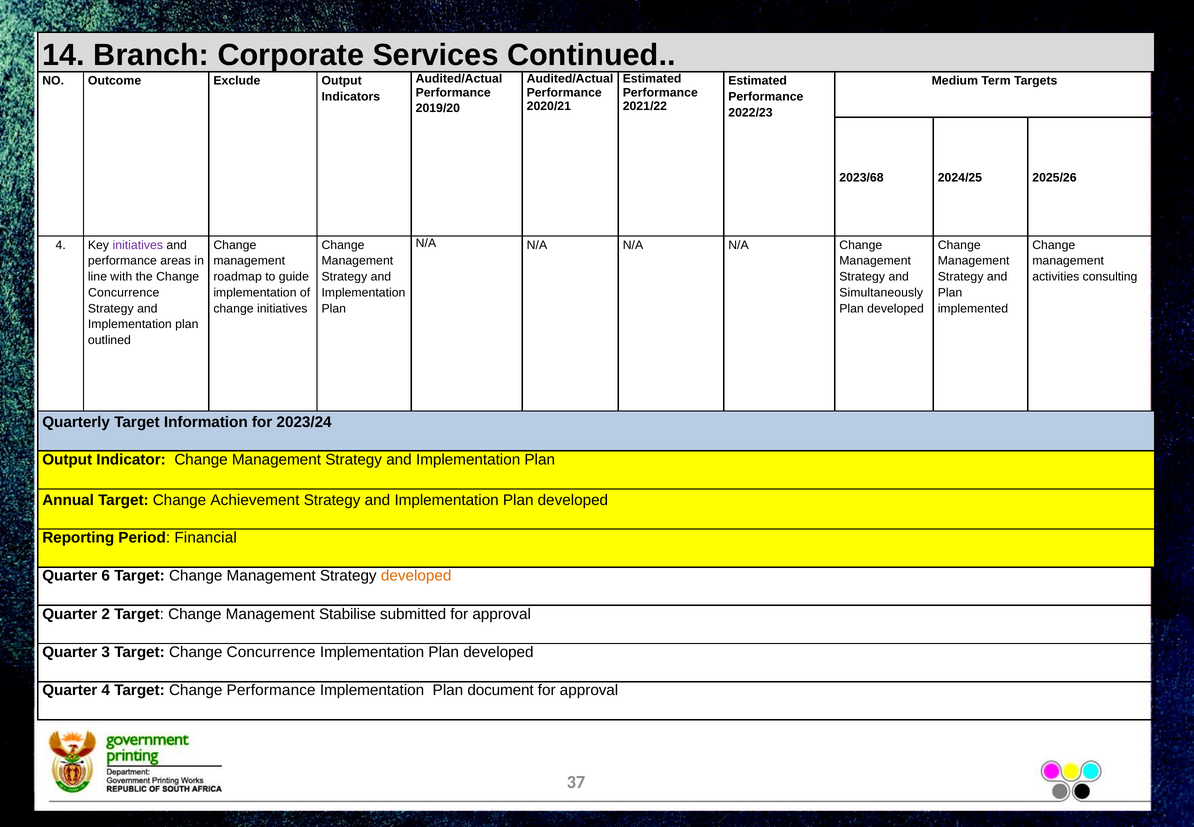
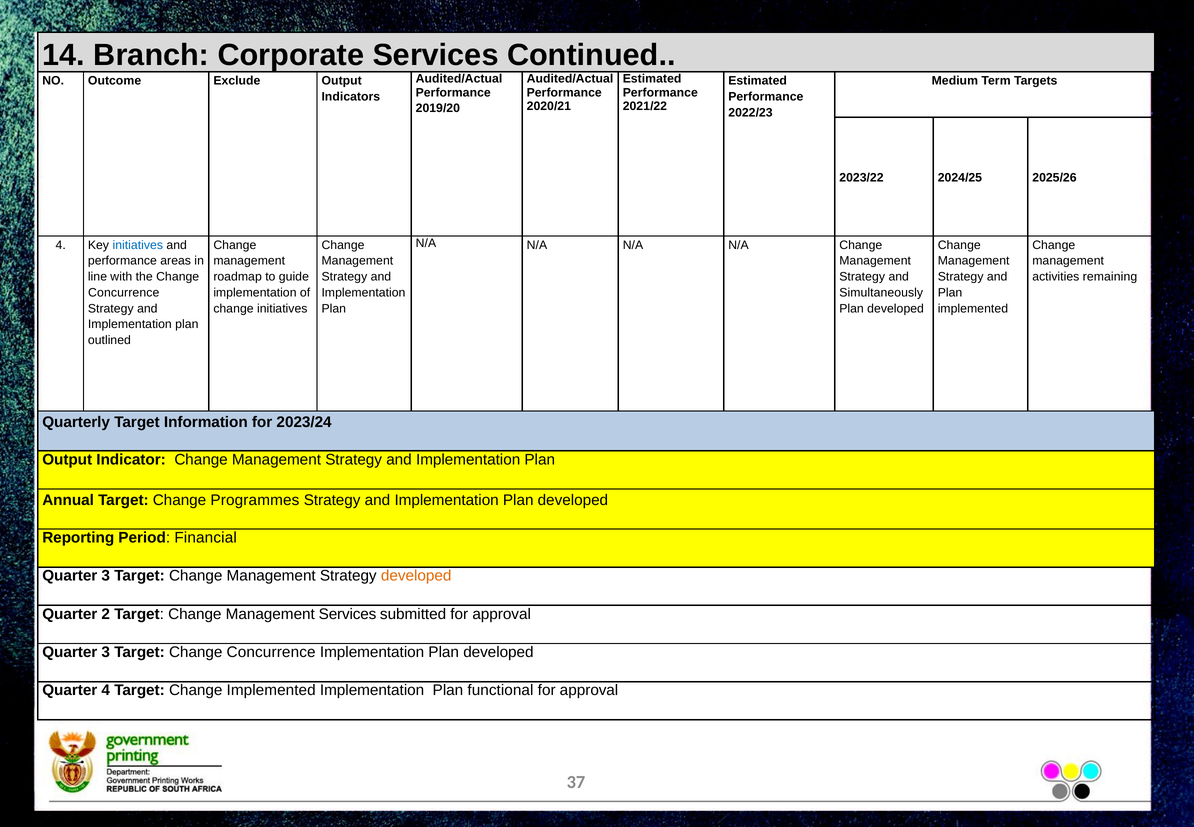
2023/68: 2023/68 -> 2023/22 (861, 178)
initiatives colour: purple -> blue (138, 245)
consulting: consulting -> remaining (1110, 277)
Achievement: Achievement -> Programmes (255, 500)
6: 6 -> 3 (106, 576)
Management Stabilise: Stabilise -> Services (348, 614)
Change Performance: Performance -> Implemented (271, 690)
document: document -> functional (500, 690)
